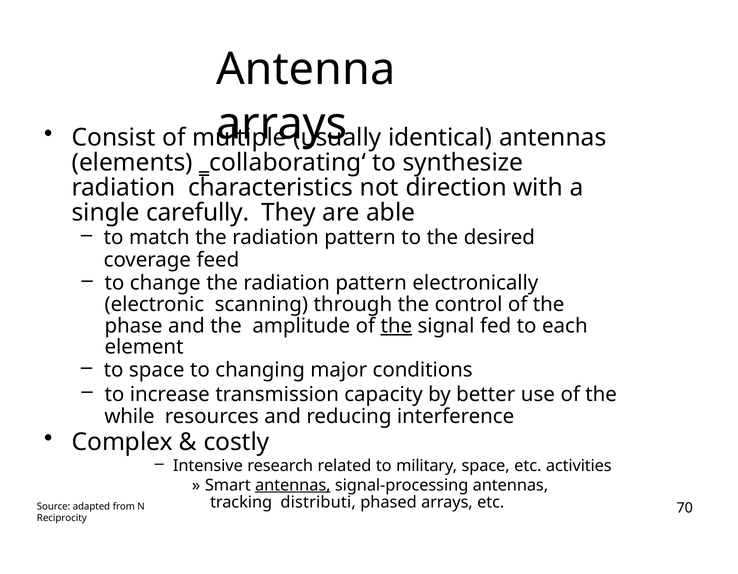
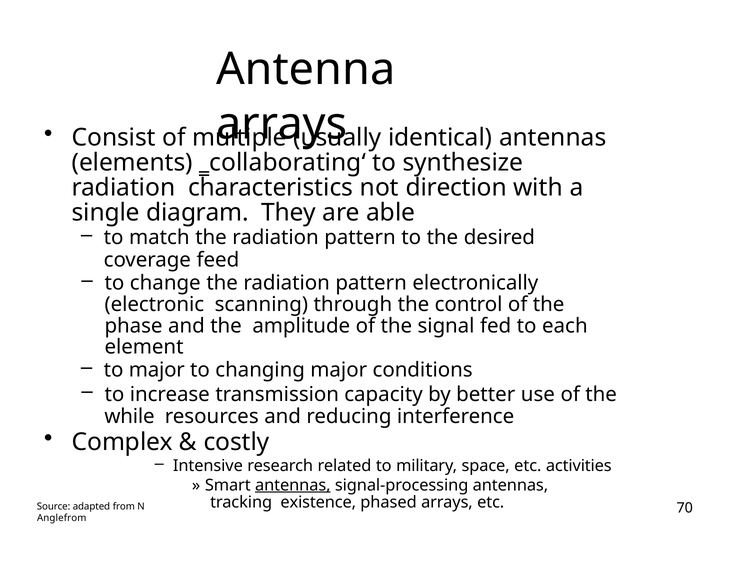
carefully: carefully -> diagram (198, 213)
the underline: present -> none (396, 326)
to space: space -> major (157, 370)
distributi: distributi -> existence (318, 503)
Reciprocity: Reciprocity -> Anglefrom (62, 518)
